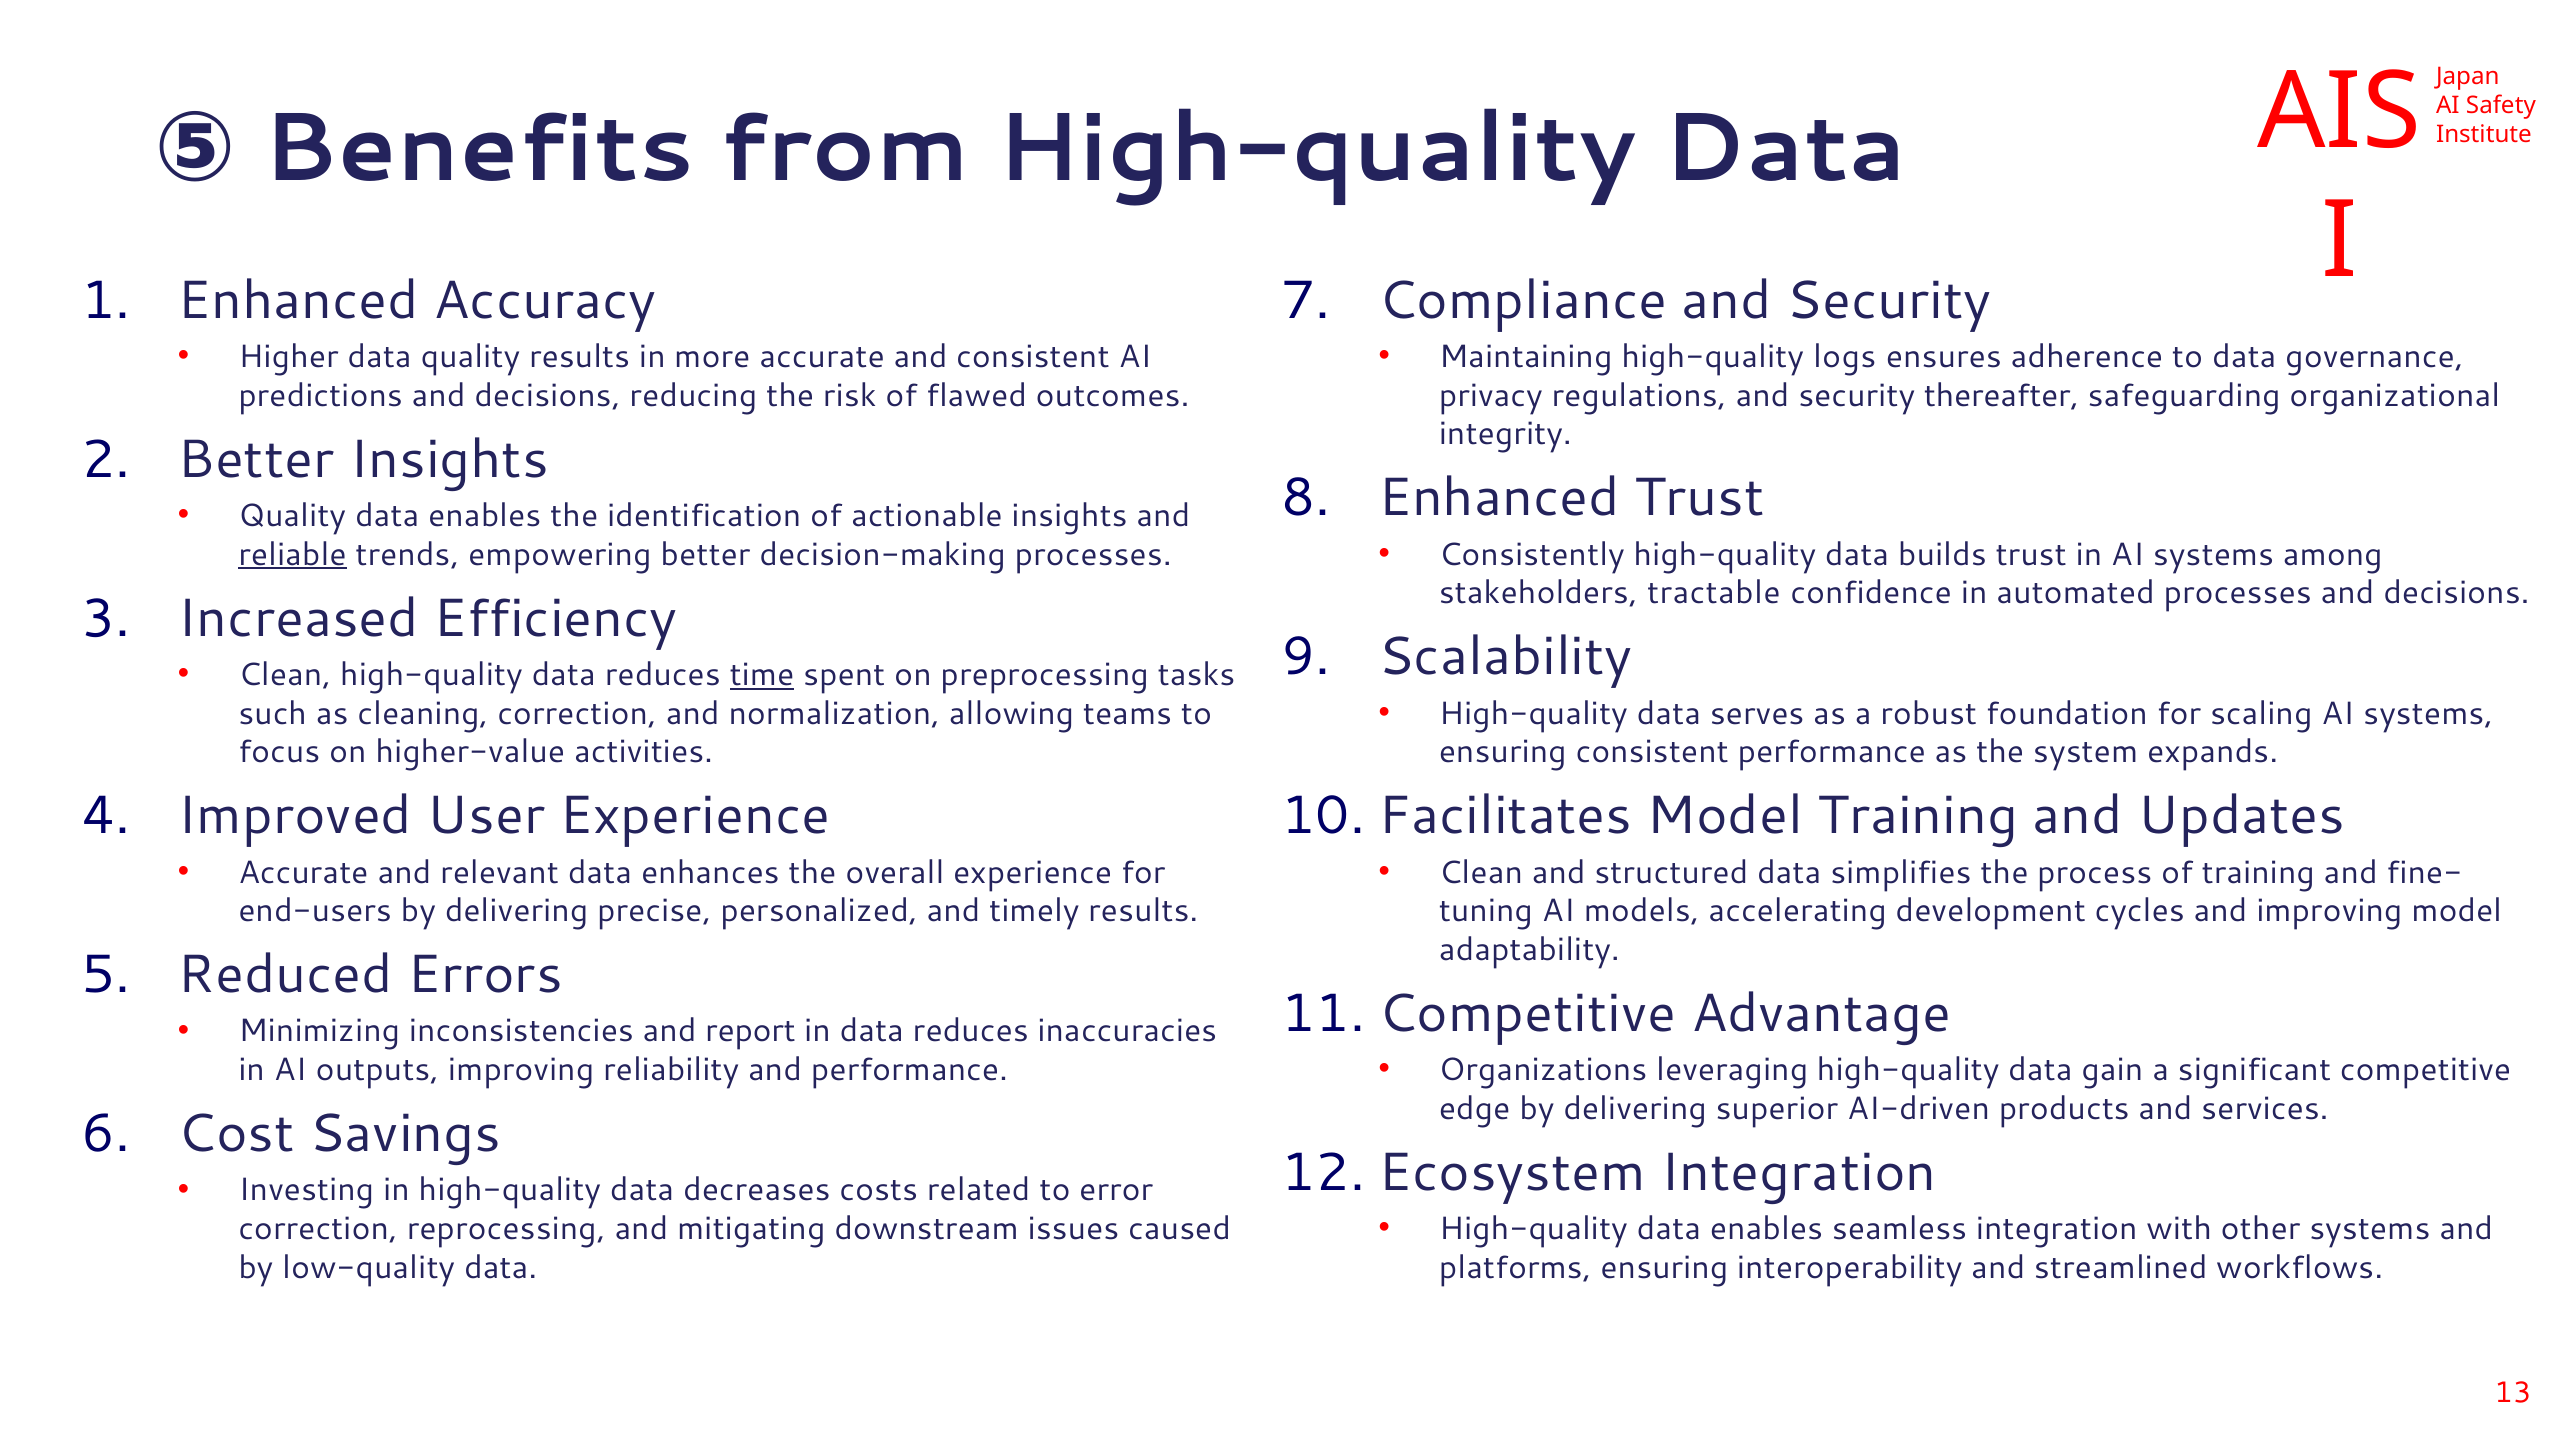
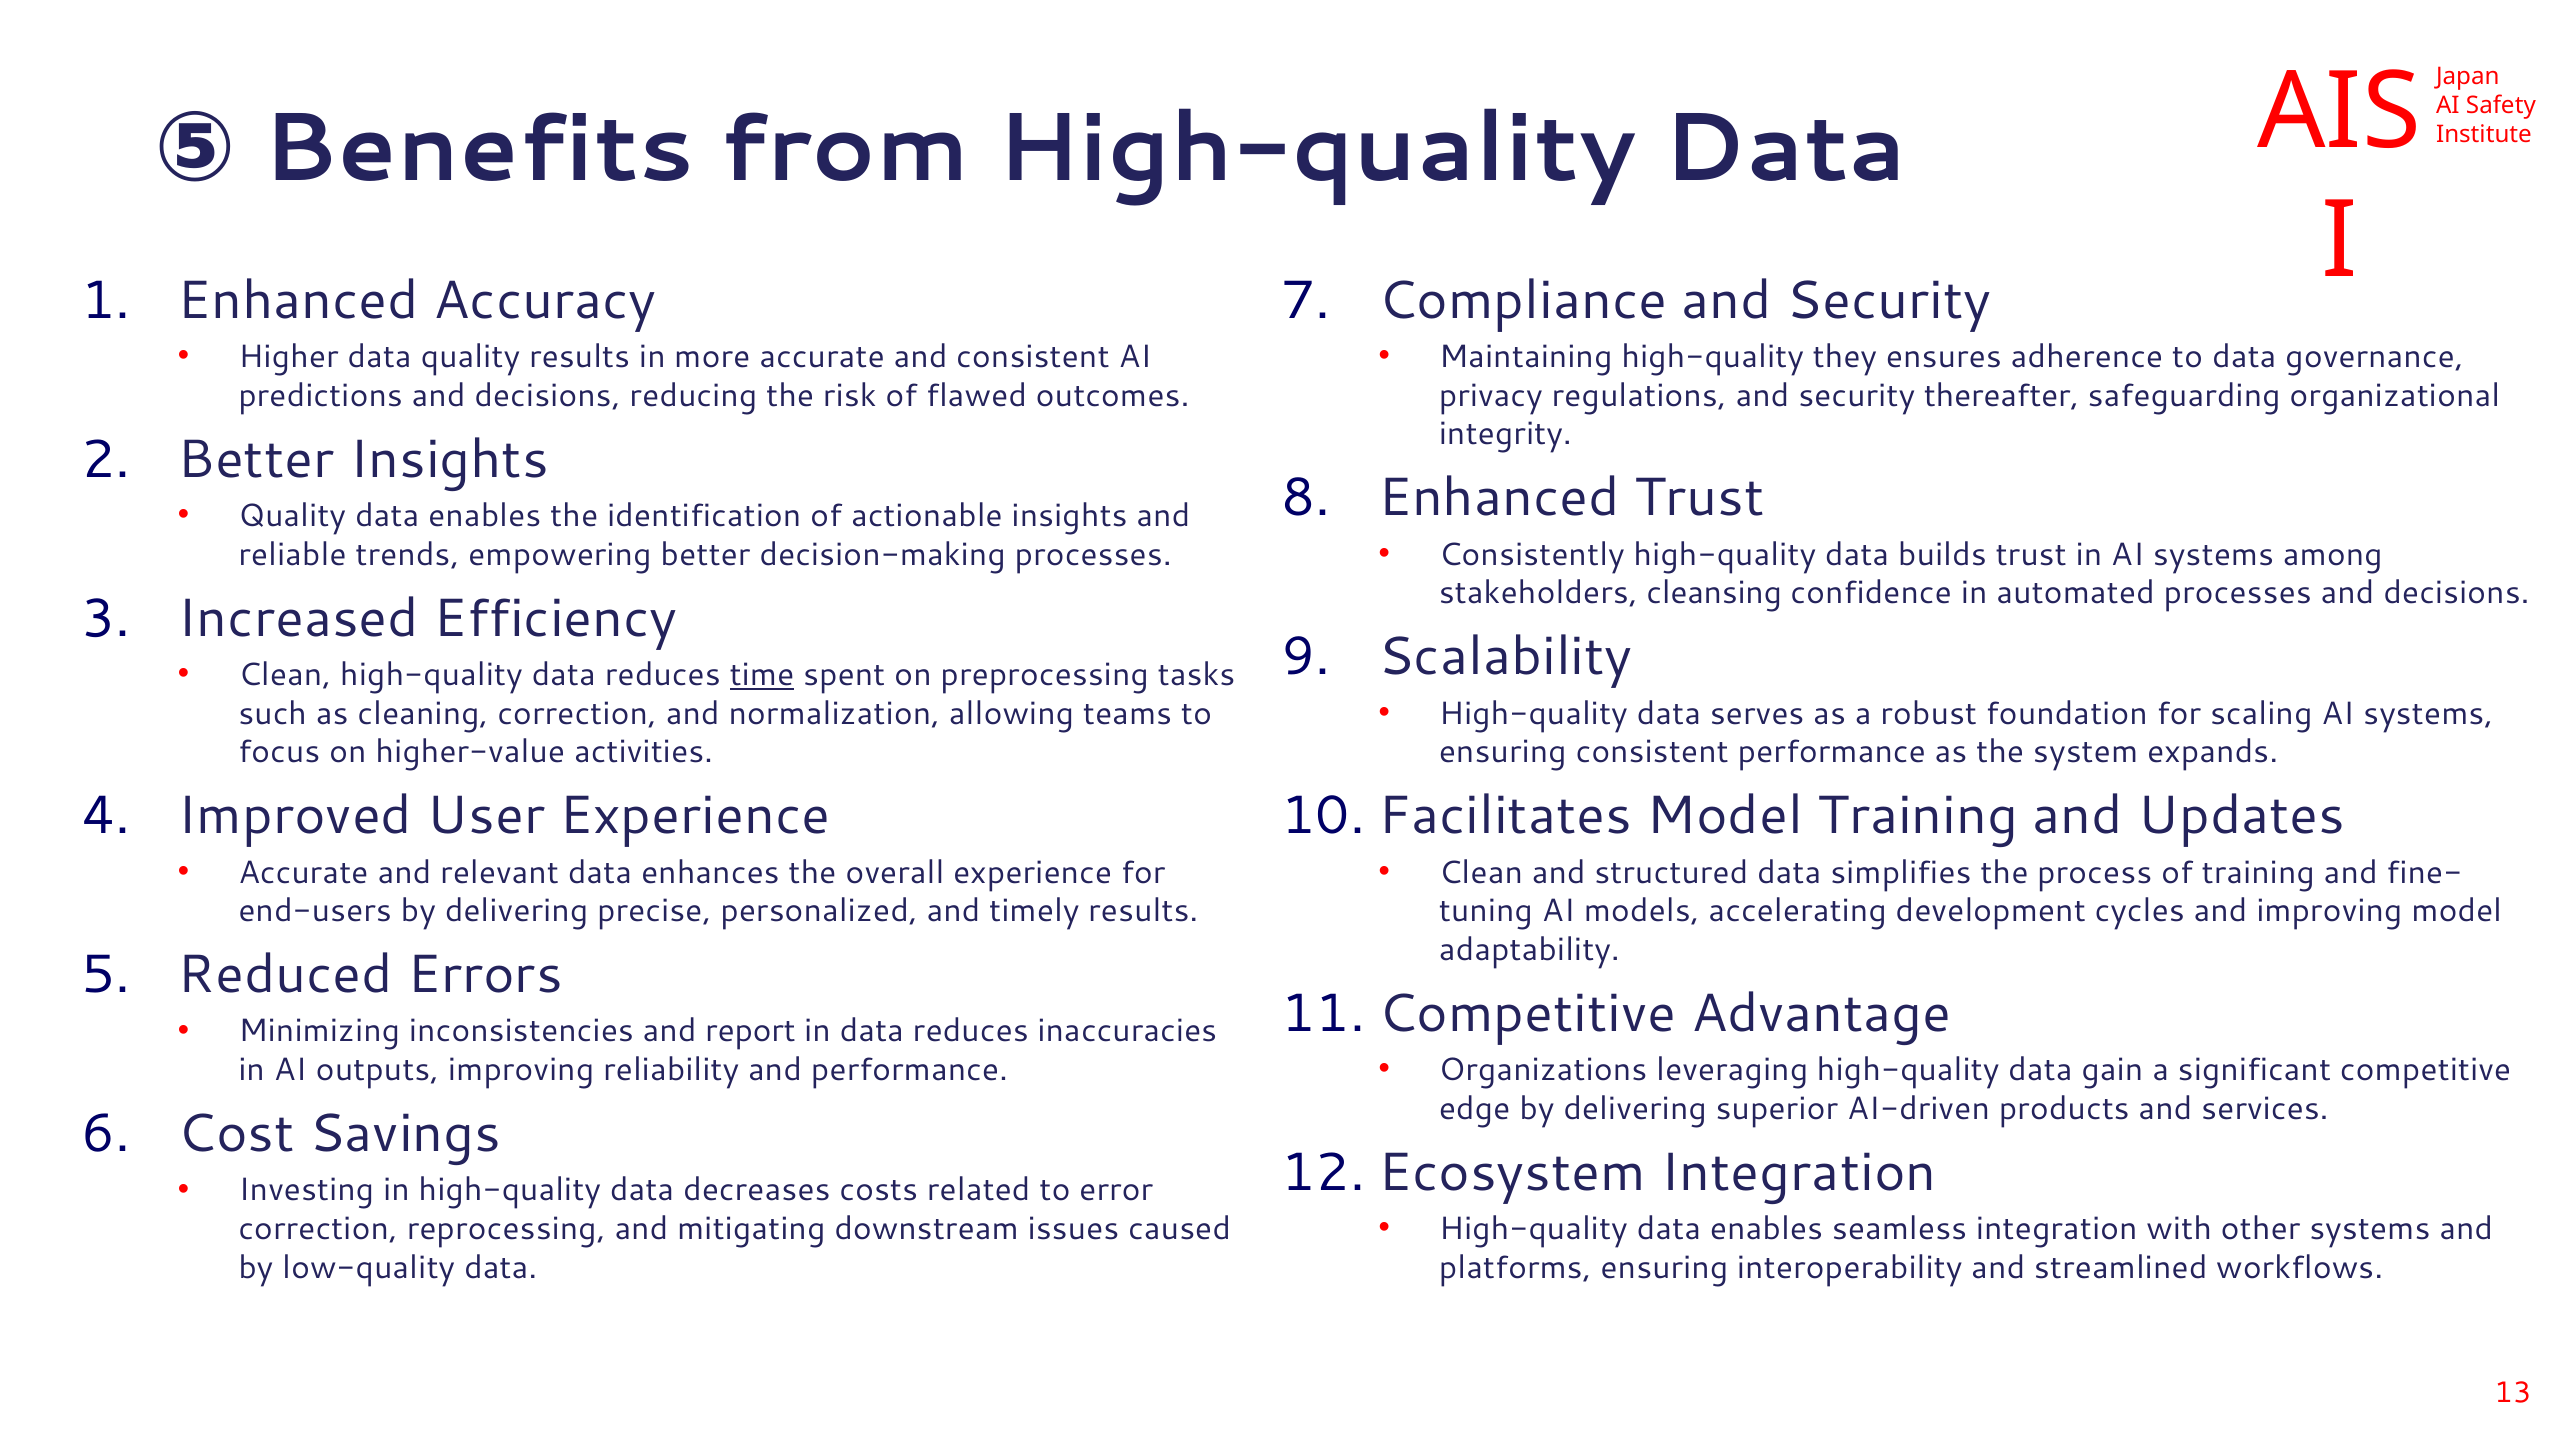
logs: logs -> they (1845, 357)
reliable underline: present -> none (293, 555)
tractable: tractable -> cleansing (1714, 593)
